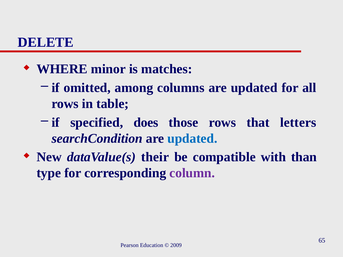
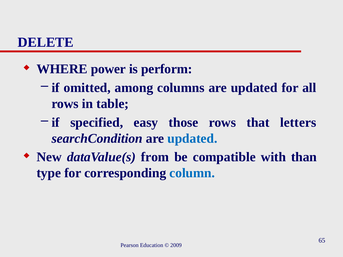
minor: minor -> power (108, 69)
matches: matches -> perform (167, 69)
does: does -> easy (146, 122)
their: their -> from (155, 157)
column colour: purple -> blue (192, 173)
